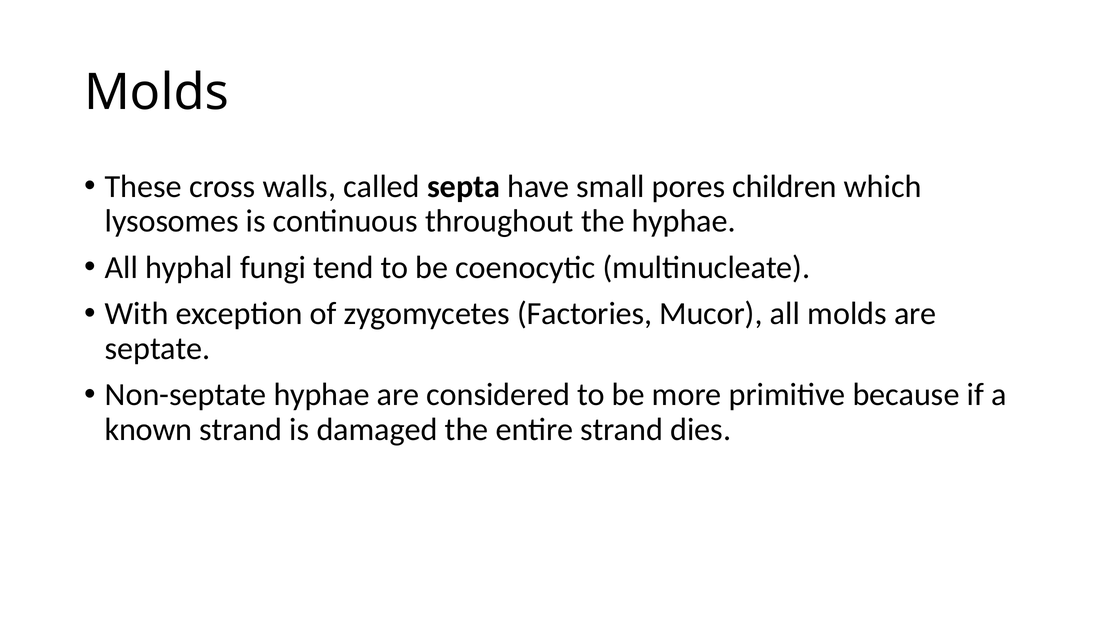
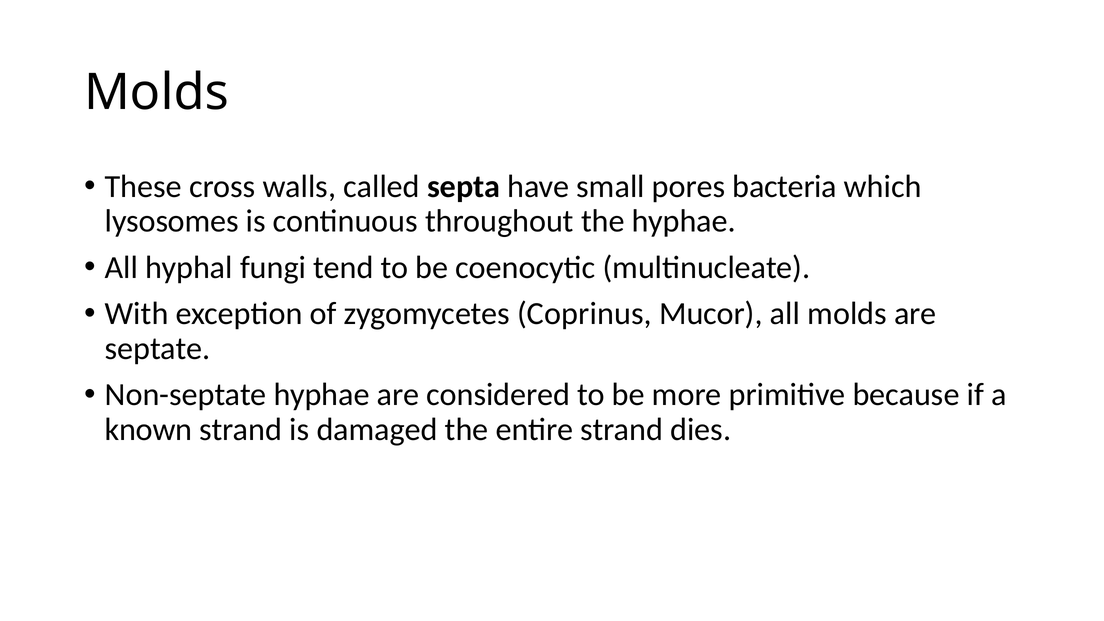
children: children -> bacteria (785, 187)
Factories: Factories -> Coprinus (584, 314)
